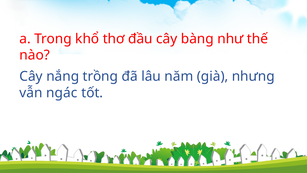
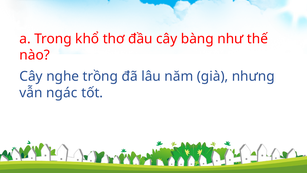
nắng: nắng -> nghe (63, 76)
